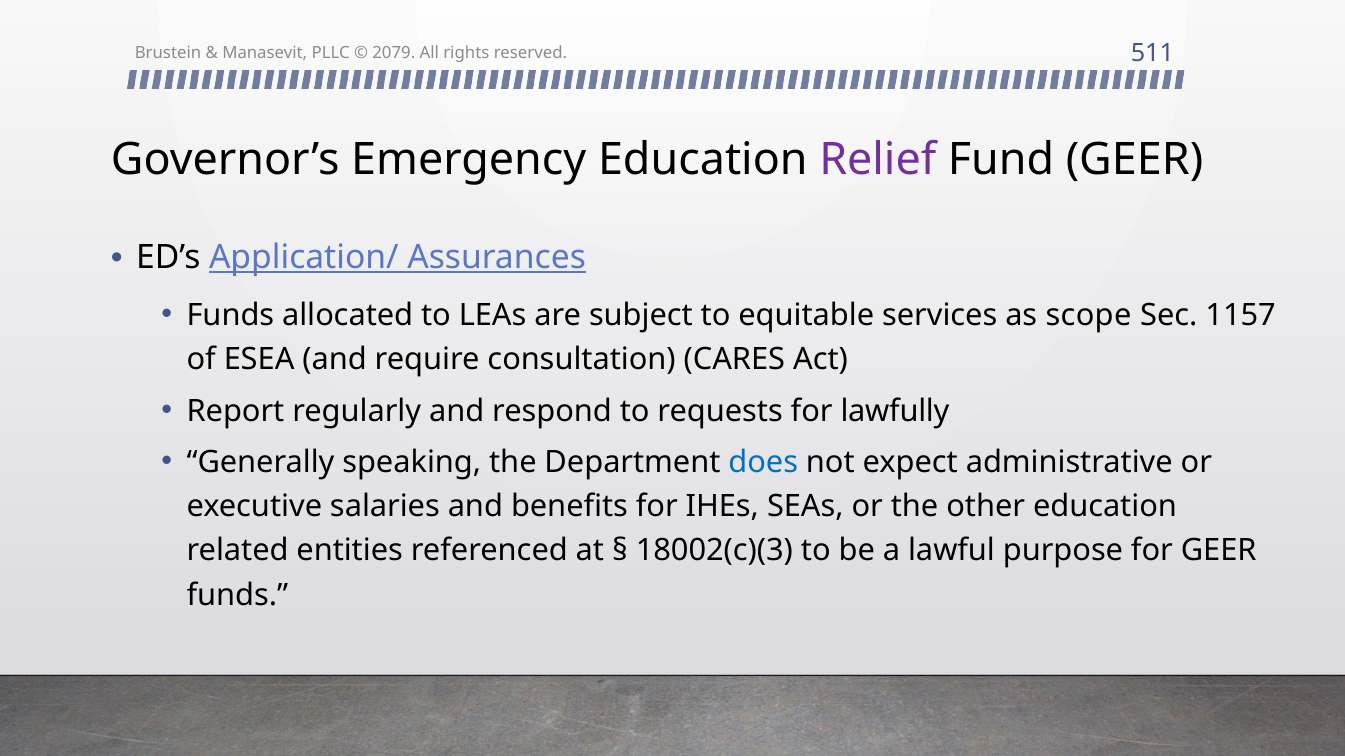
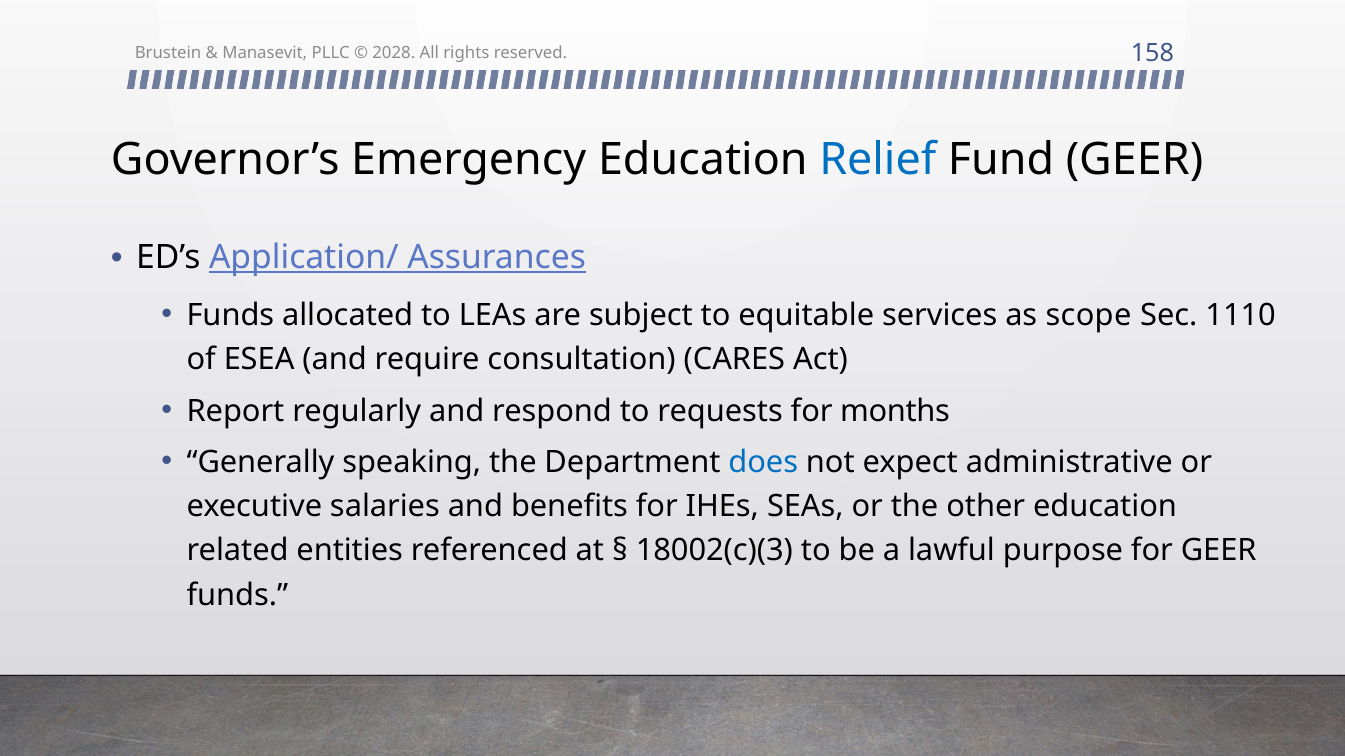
2079: 2079 -> 2028 (394, 53)
511: 511 -> 158 (1152, 53)
Relief colour: purple -> blue (878, 159)
1157: 1157 -> 1110 (1241, 316)
lawfully: lawfully -> months (895, 411)
